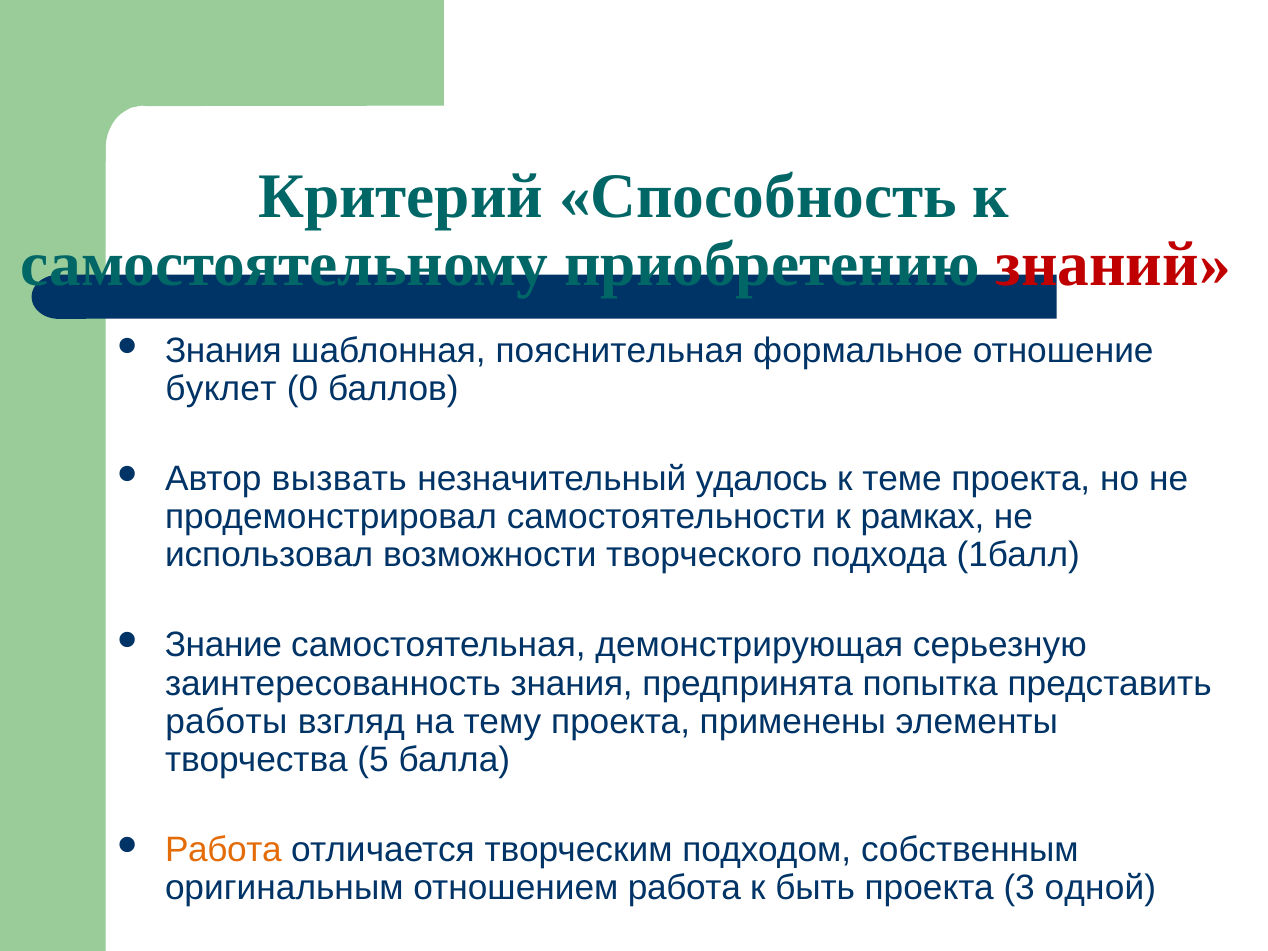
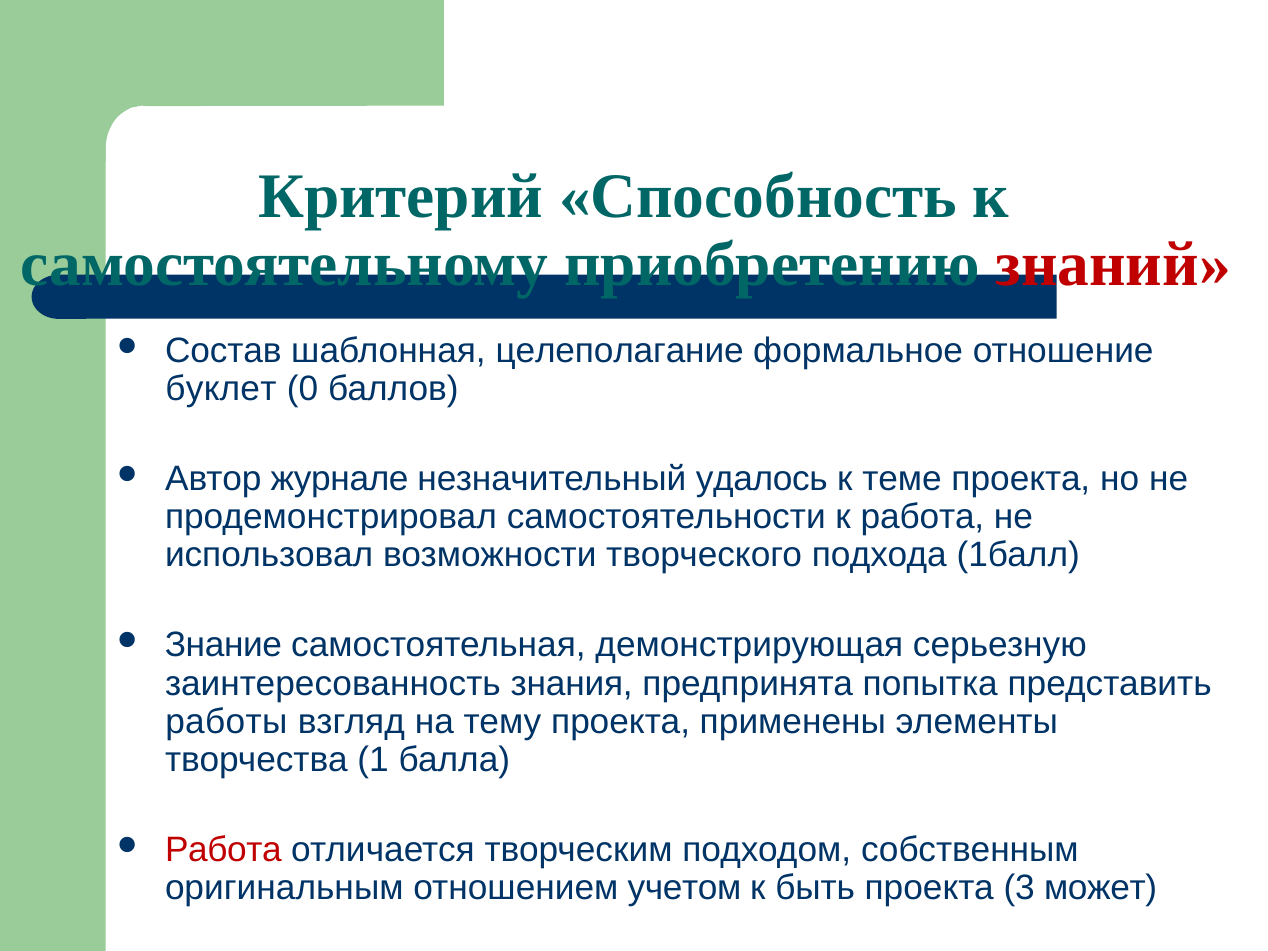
Знания: Знания -> Состав (223, 351)
пояснительная: пояснительная -> целеполагание (620, 351)
вызвать: вызвать -> журнале (340, 479)
к рамках: рамках -> работа (922, 517)
5: 5 -> 1 (373, 759)
Работа colour: orange -> red (223, 850)
отношением работа: работа -> учетом (684, 888)
одной: одной -> может (1101, 888)
